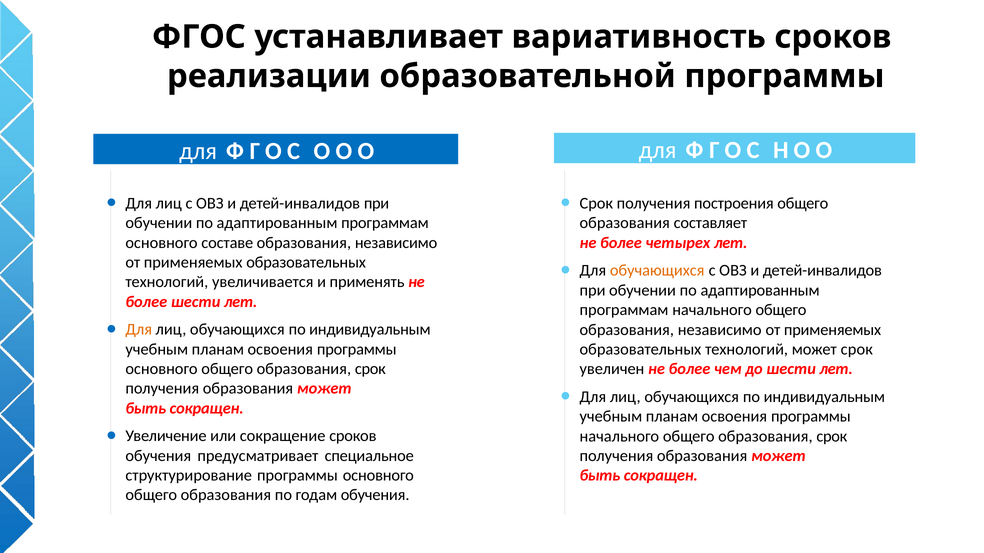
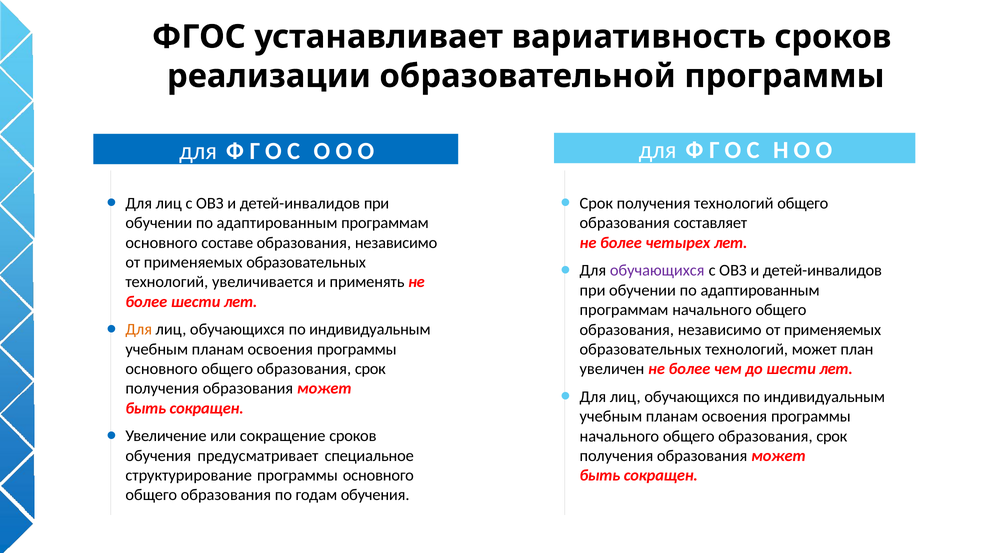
получения построения: построения -> технологий (734, 204)
обучающихся colour: orange -> purple (657, 271)
может срок: срок -> план (857, 350)
